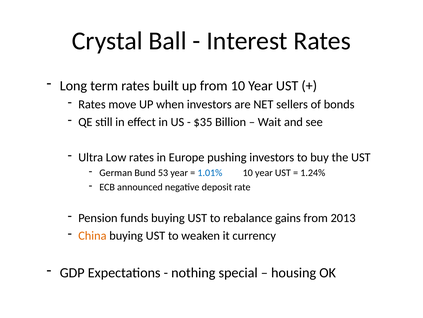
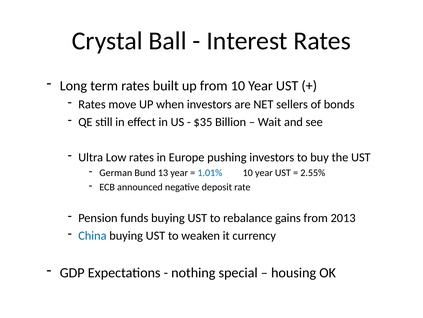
53: 53 -> 13 (163, 173)
1.24%: 1.24% -> 2.55% (313, 173)
China colour: orange -> blue (92, 235)
